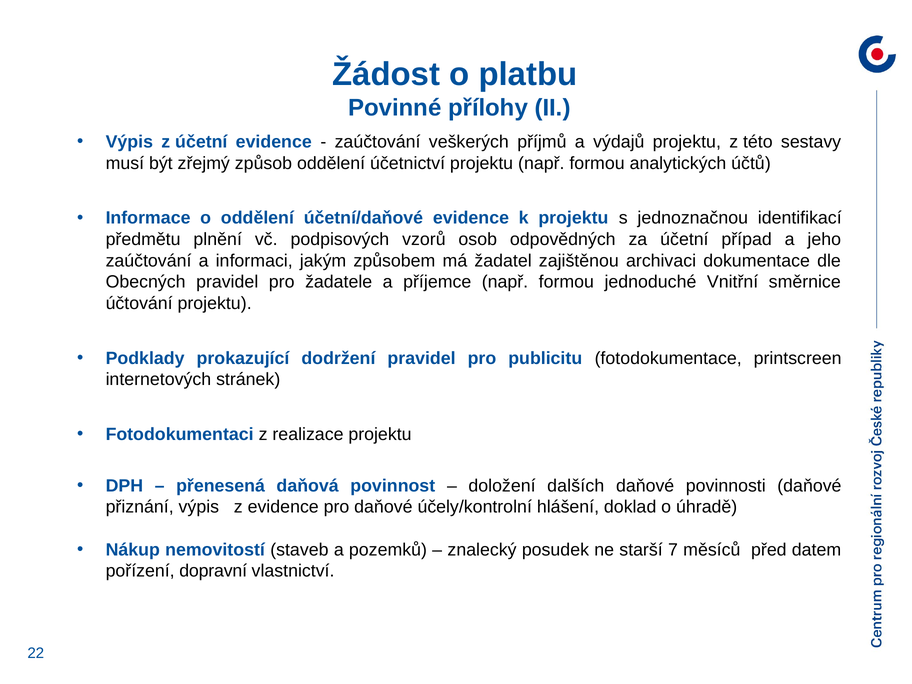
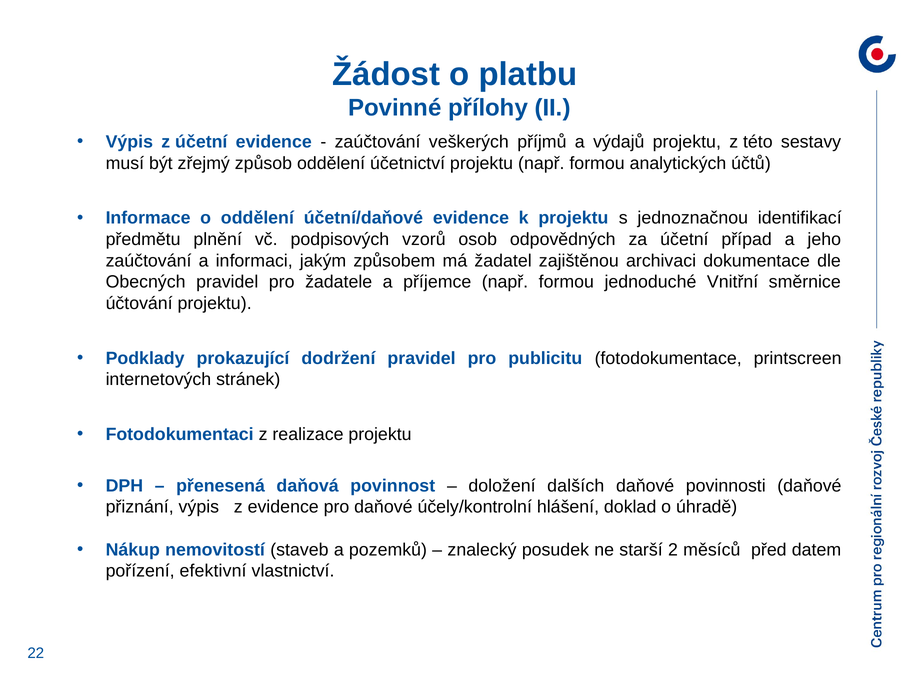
7: 7 -> 2 (673, 550)
dopravní: dopravní -> efektivní (213, 571)
